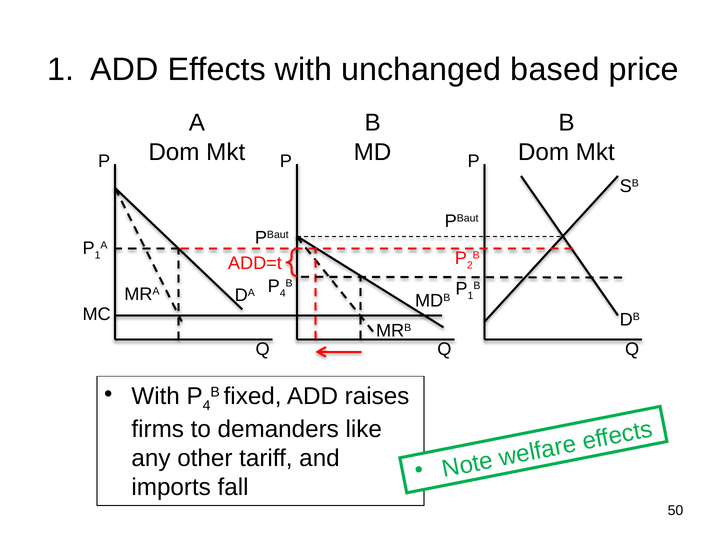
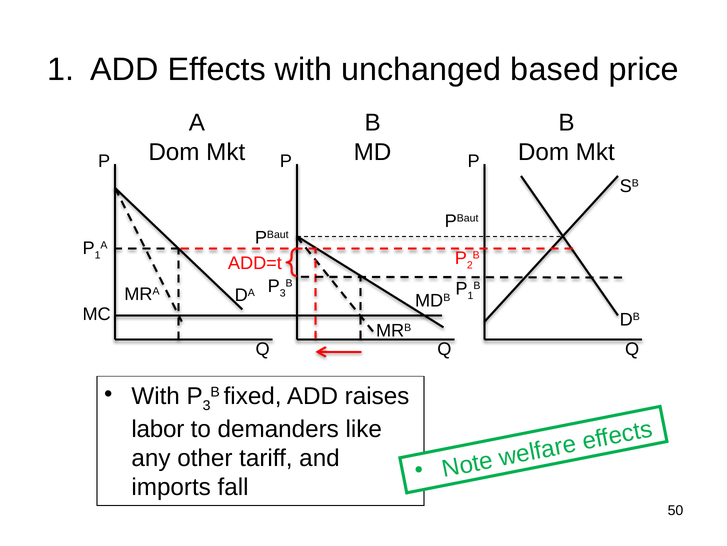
4: 4 -> 3 (283, 293)
With P 4: 4 -> 3 (207, 405)
firms: firms -> labor (158, 429)
